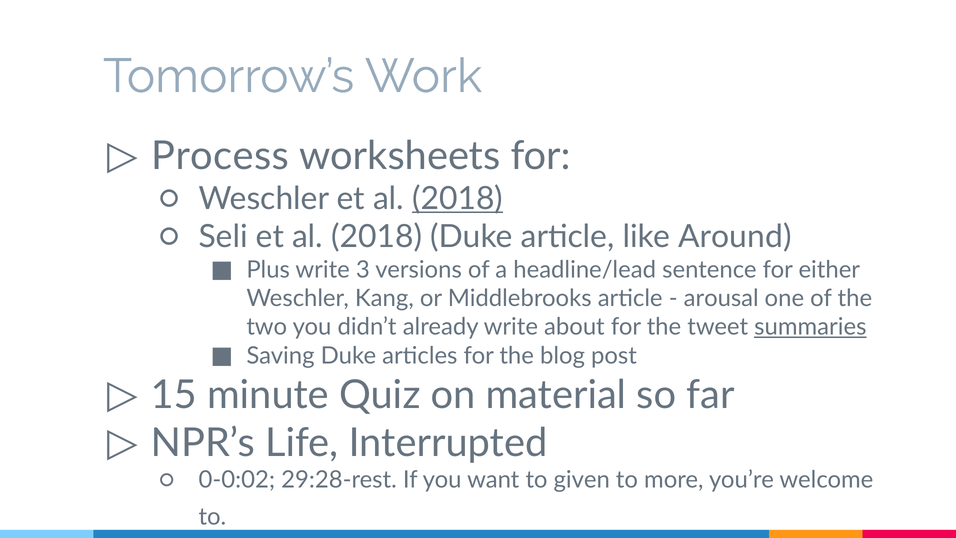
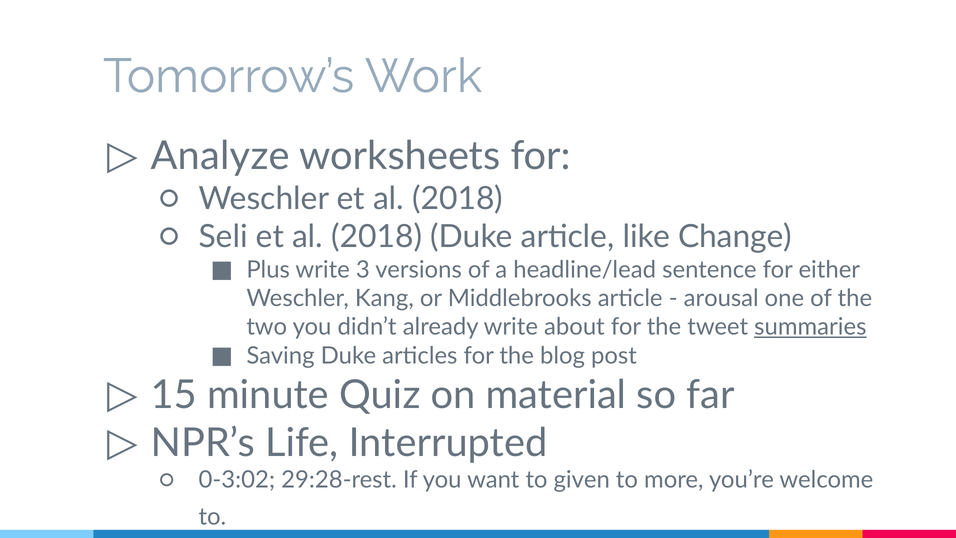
Process: Process -> Analyze (220, 156)
2018 underline: present -> none (458, 198)
Around: Around -> Change (735, 237)
0-0:02: 0-0:02 -> 0-3:02 (237, 480)
